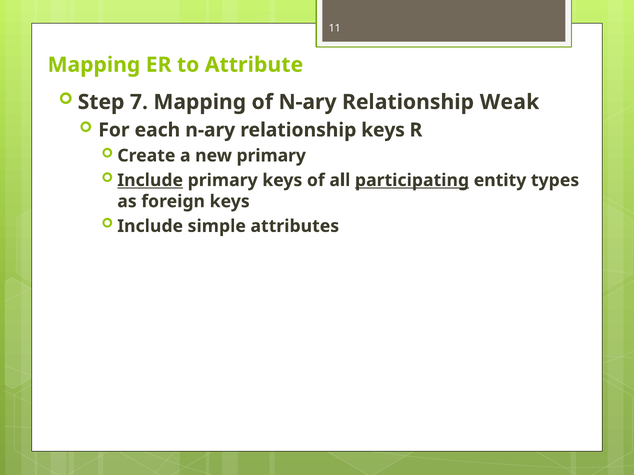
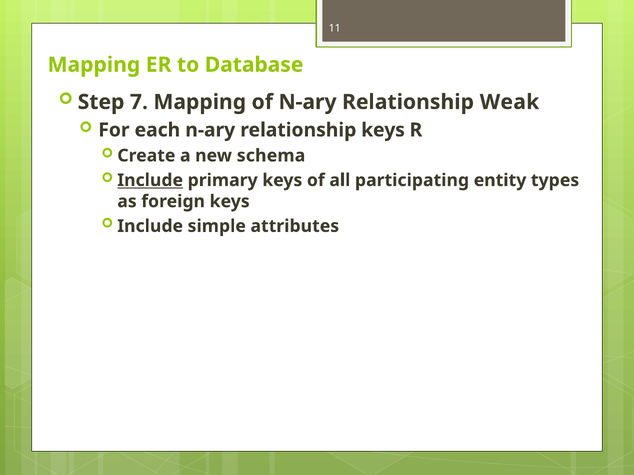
Attribute: Attribute -> Database (254, 65)
new primary: primary -> schema (271, 156)
participating underline: present -> none (412, 180)
